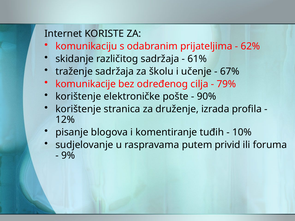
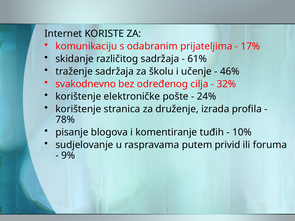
62%: 62% -> 17% (250, 46)
67%: 67% -> 46% (230, 72)
komunikacije: komunikacije -> svakodnevno (86, 84)
79%: 79% -> 32% (226, 84)
90%: 90% -> 24% (207, 97)
12%: 12% -> 78% (65, 120)
